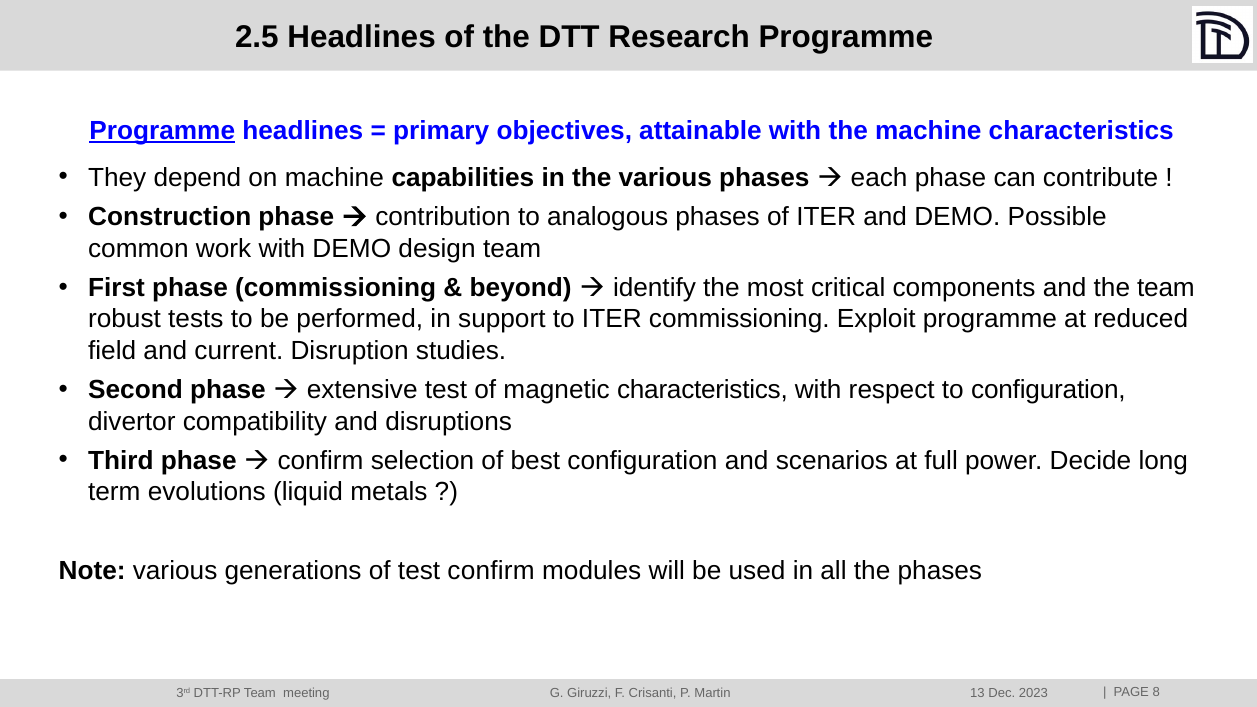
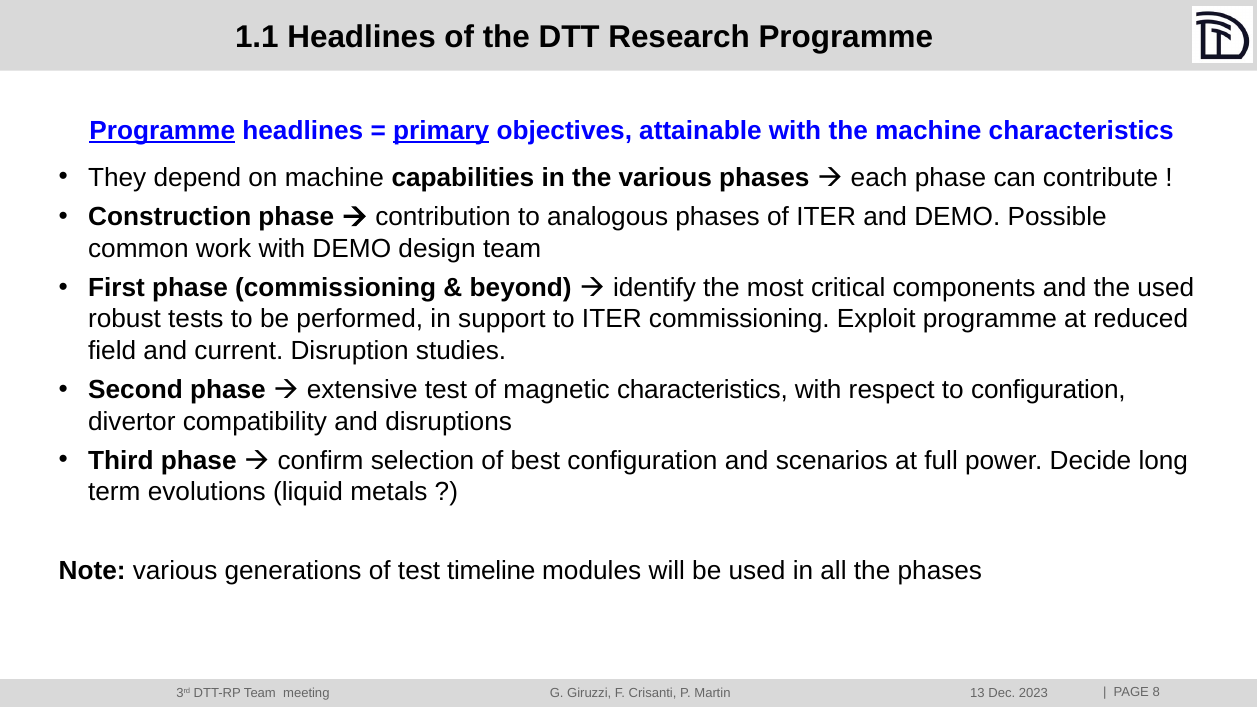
2.5: 2.5 -> 1.1 (257, 37)
primary underline: none -> present (441, 131)
the team: team -> used (1166, 288)
test confirm: confirm -> timeline (491, 571)
